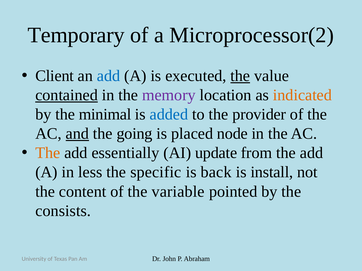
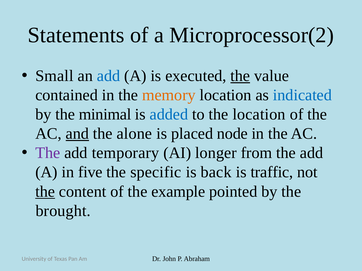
Temporary: Temporary -> Statements (76, 35)
Client: Client -> Small (54, 76)
contained underline: present -> none (67, 95)
memory colour: purple -> orange (169, 95)
indicated colour: orange -> blue (302, 95)
the provider: provider -> location (259, 115)
going: going -> alone (134, 134)
The colour: orange -> purple (48, 153)
essentially: essentially -> temporary (125, 153)
update: update -> longer (216, 153)
less: less -> five (90, 172)
install: install -> traffic (272, 172)
the underline: none -> present (45, 192)
variable: variable -> example (178, 192)
consists: consists -> brought (63, 211)
